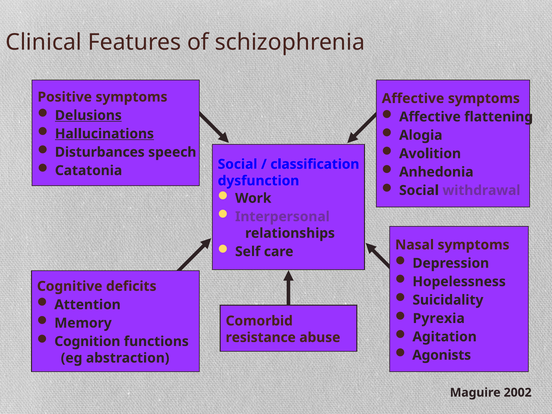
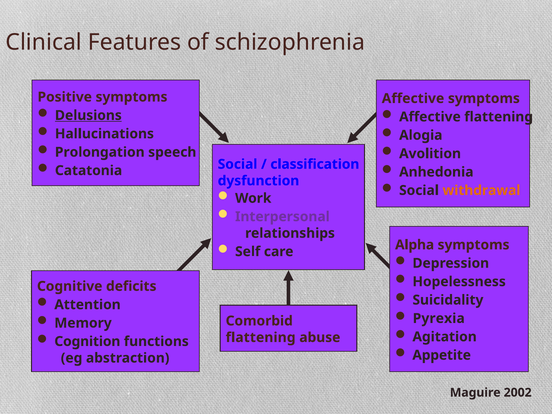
Hallucinations underline: present -> none (104, 134)
Disturbances: Disturbances -> Prolongation (100, 152)
withdrawal colour: purple -> orange (481, 190)
Nasal: Nasal -> Alpha (415, 245)
resistance: resistance -> flattening (261, 337)
Agonists: Agonists -> Appetite (442, 355)
